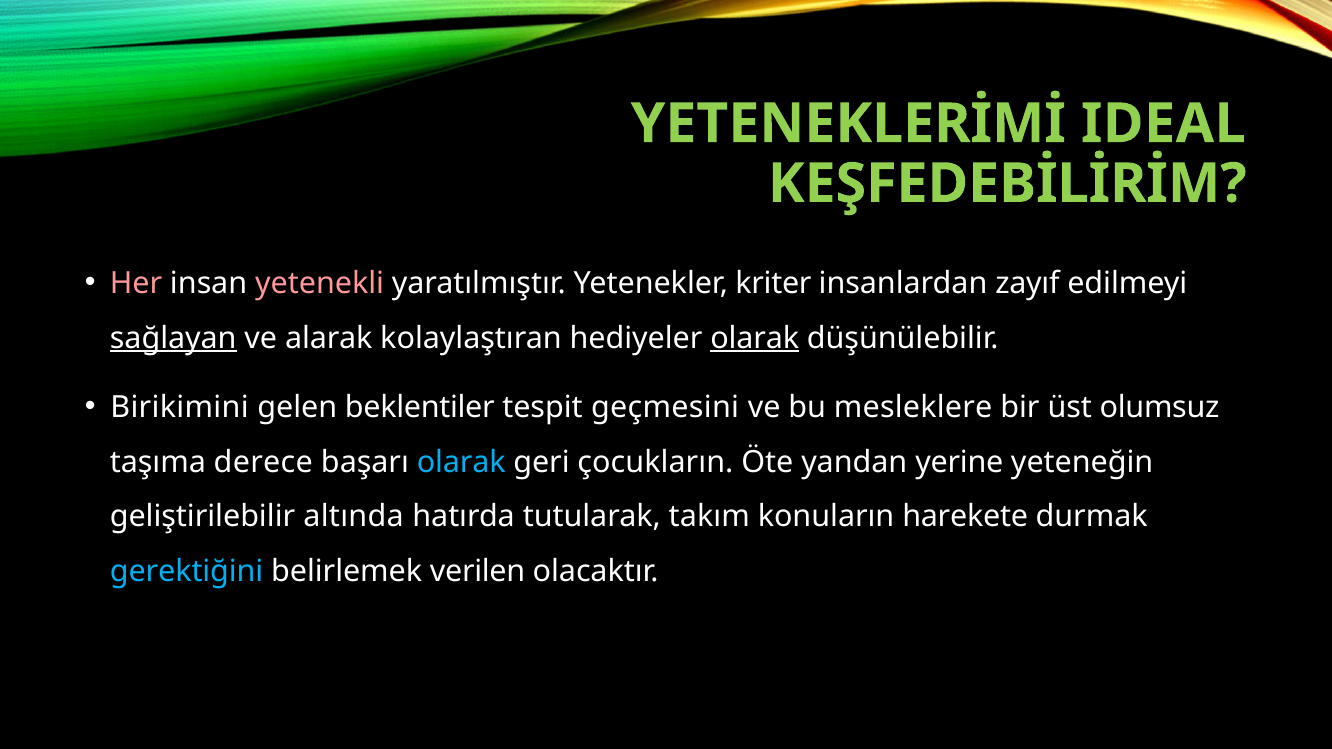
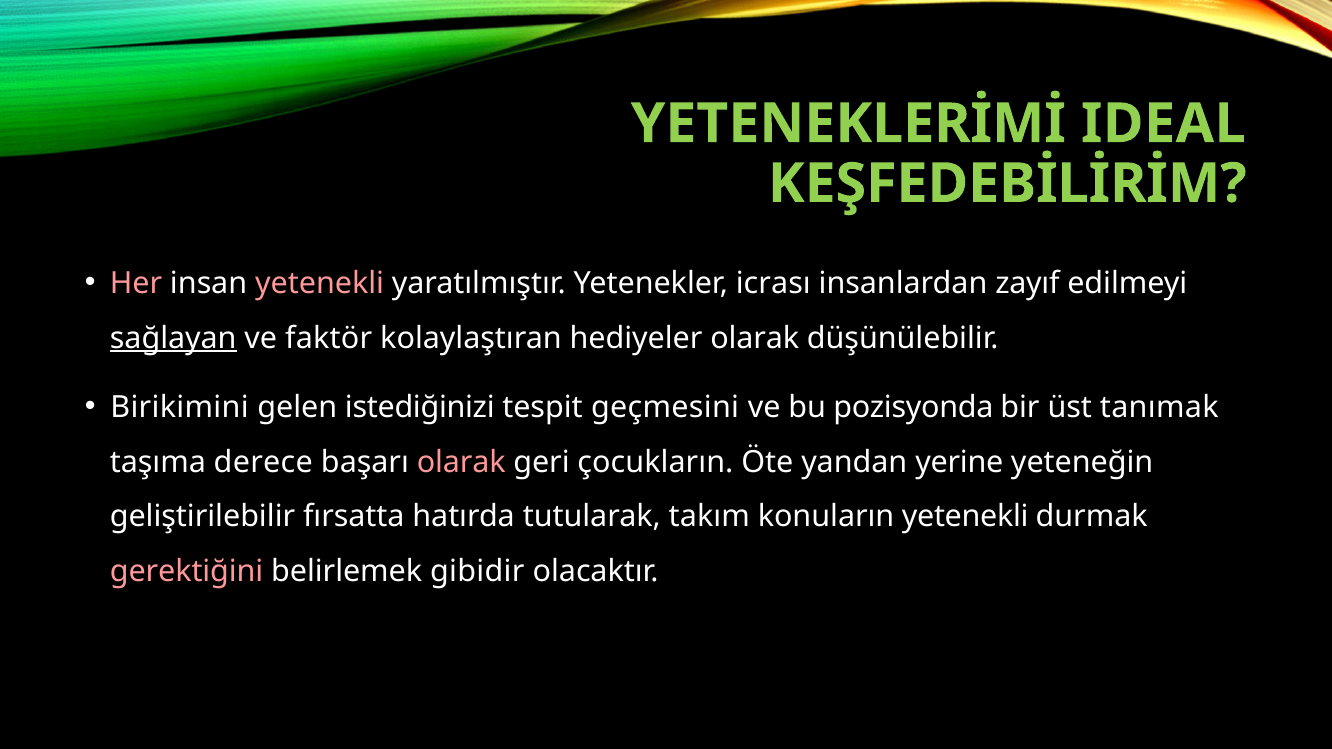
kriter: kriter -> icrası (773, 283)
alarak: alarak -> faktör (329, 338)
olarak underline: present -> none (755, 338)
beklentiler: beklentiler -> istediğinizi (420, 407)
mesleklere: mesleklere -> pozisyonda (913, 407)
olumsuz: olumsuz -> tanımak (1159, 407)
olarak colour: light blue -> pink (461, 462)
altında: altında -> fırsatta (354, 517)
konuların harekete: harekete -> yetenekli (965, 517)
gerektiğini colour: light blue -> pink (187, 572)
verilen: verilen -> gibidir (477, 572)
